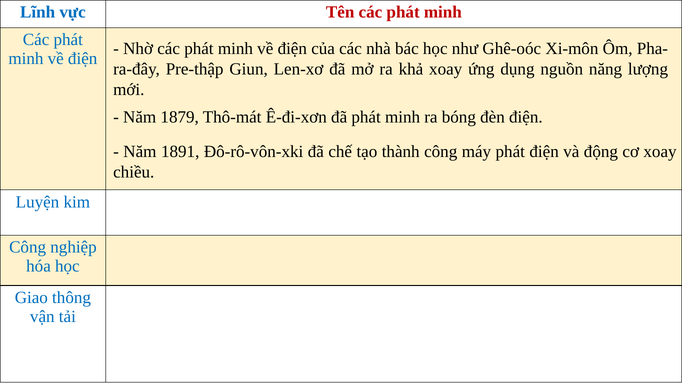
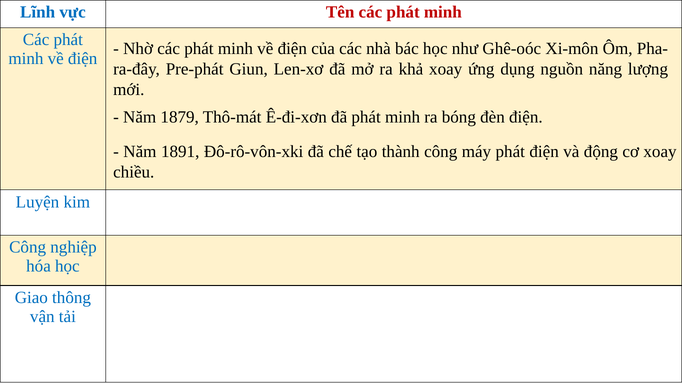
Pre-thập: Pre-thập -> Pre-phát (195, 69)
